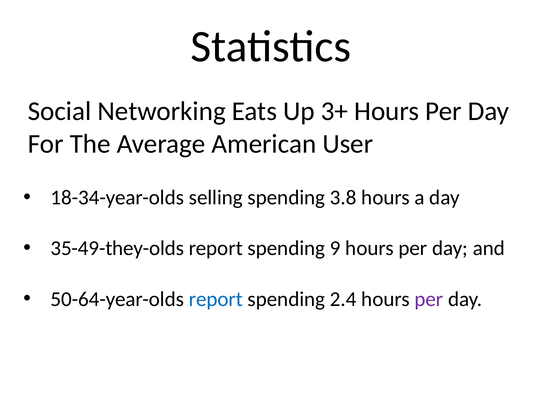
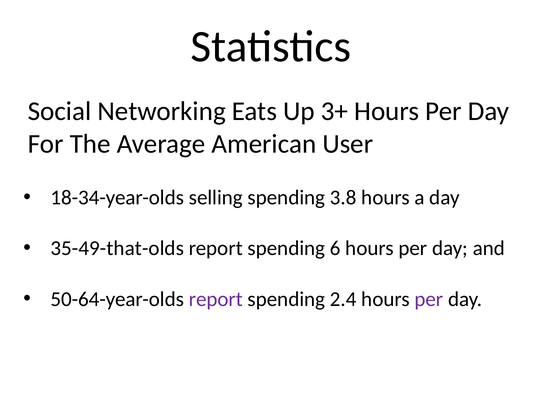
35-49-they-olds: 35-49-they-olds -> 35-49-that-olds (117, 248)
9: 9 -> 6 (335, 248)
report colour: blue -> purple (216, 299)
